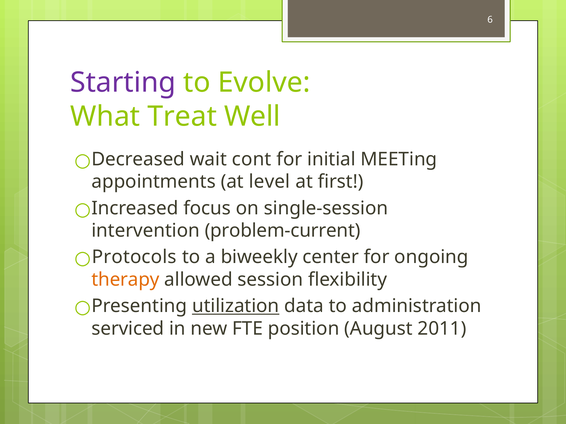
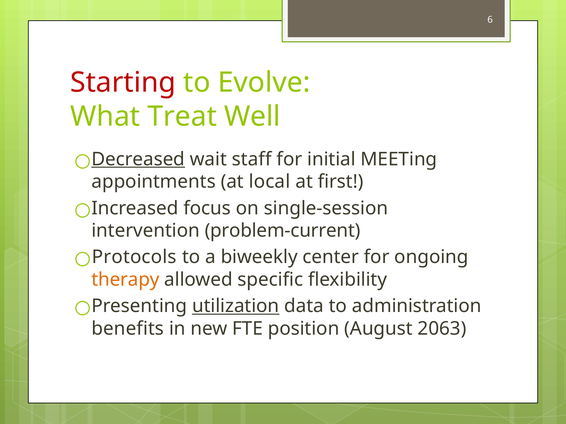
Starting colour: purple -> red (123, 83)
Decreased underline: none -> present (138, 159)
cont: cont -> staff (252, 159)
level: level -> local (269, 182)
session: session -> specific (270, 280)
serviced: serviced -> benefits (128, 329)
2011: 2011 -> 2063 (442, 329)
